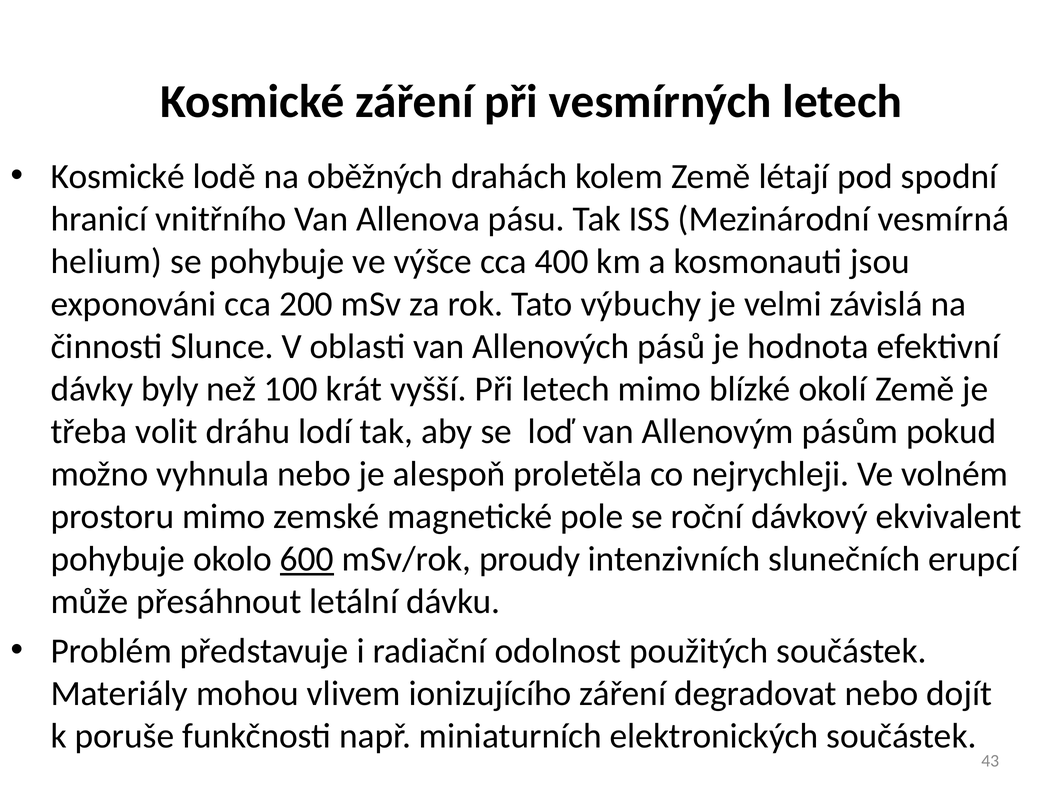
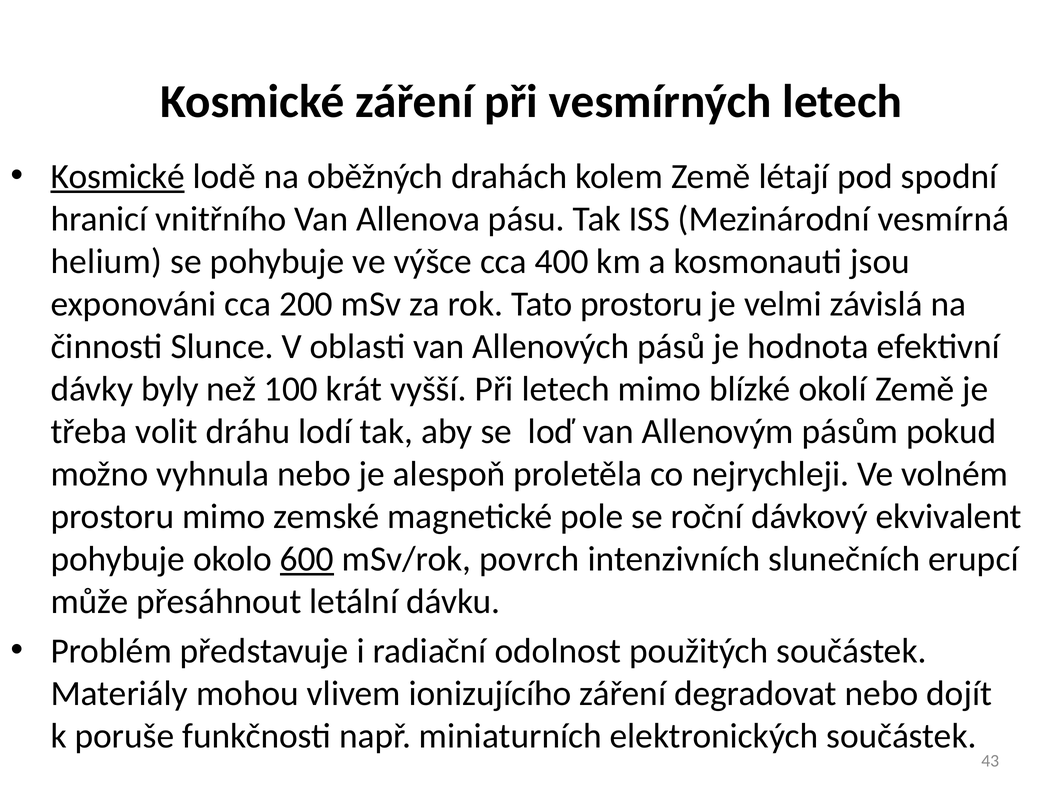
Kosmické underline: none -> present (118, 177)
Tato výbuchy: výbuchy -> prostoru (641, 304)
proudy: proudy -> povrch (529, 559)
